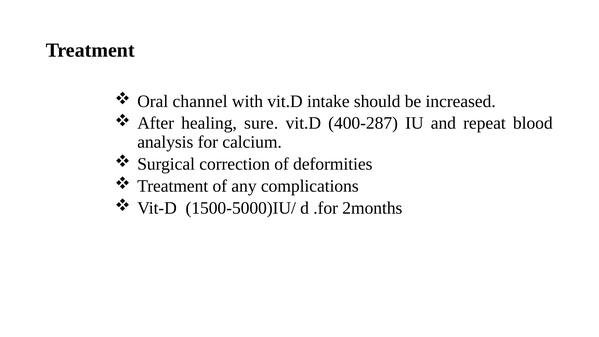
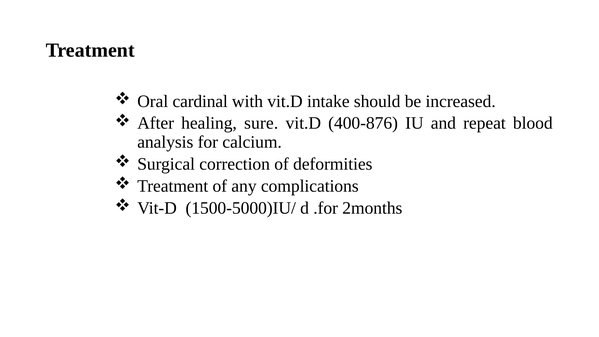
channel: channel -> cardinal (200, 101)
400-287: 400-287 -> 400-876 (363, 123)
